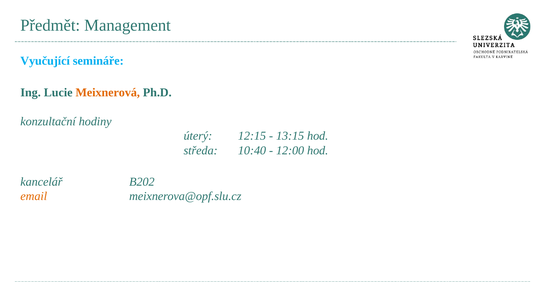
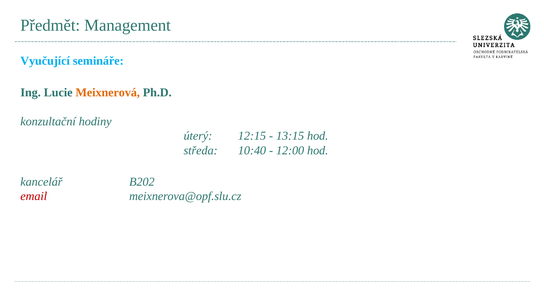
email colour: orange -> red (34, 196)
